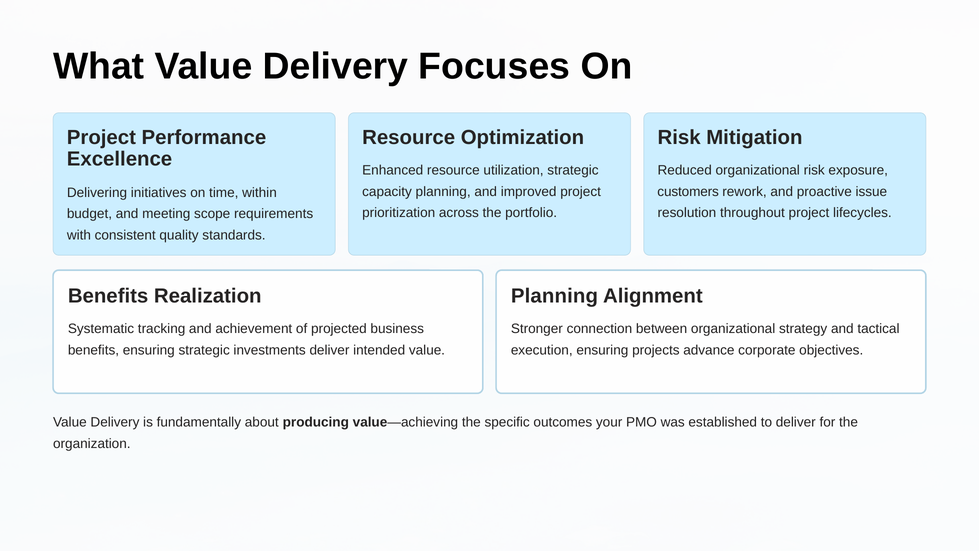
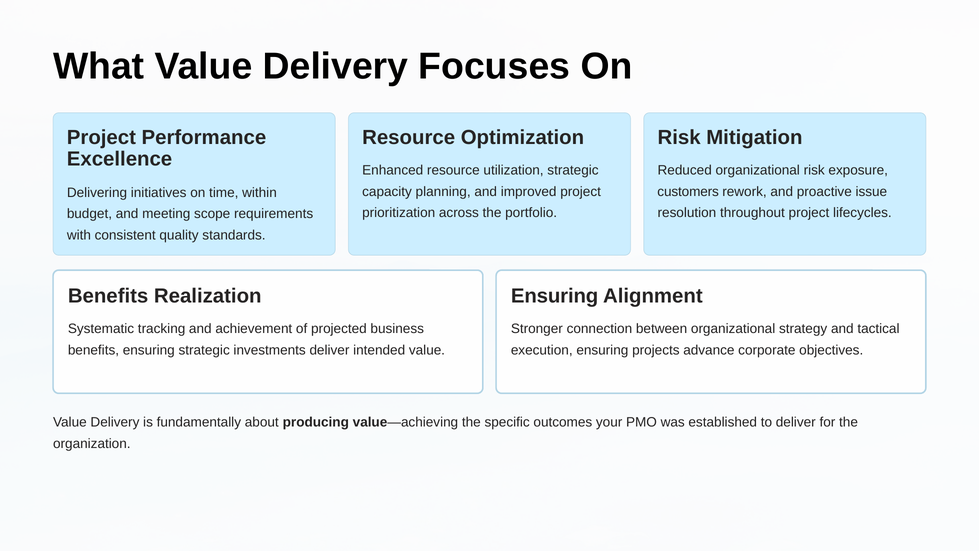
Planning: Planning -> Ensuring (555, 296)
